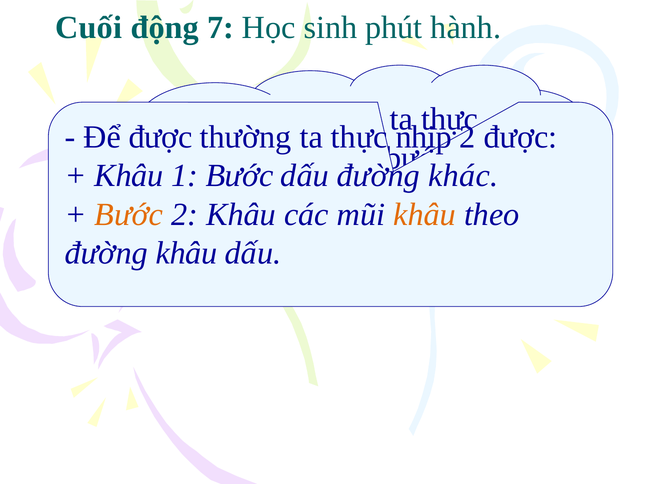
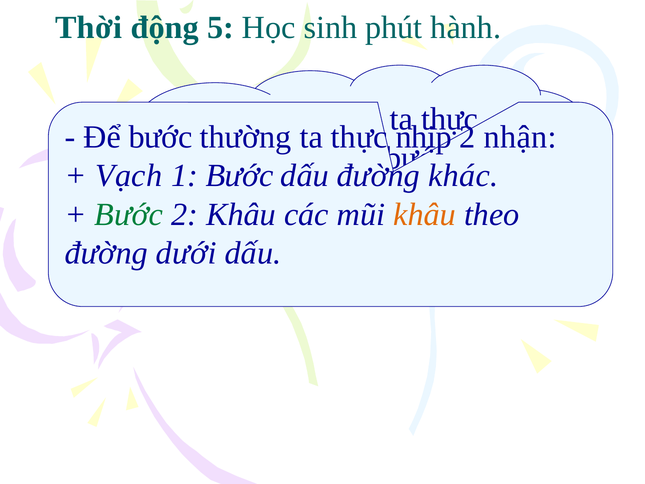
Cuối: Cuối -> Thời (89, 27)
7: 7 -> 5 (220, 27)
Để được: được -> bước (161, 137)
được: được -> nhận (520, 137)
Khâu: Khâu -> Vạch (129, 176)
Bước colour: orange -> green (129, 214)
đường khâu: khâu -> dưới (186, 253)
